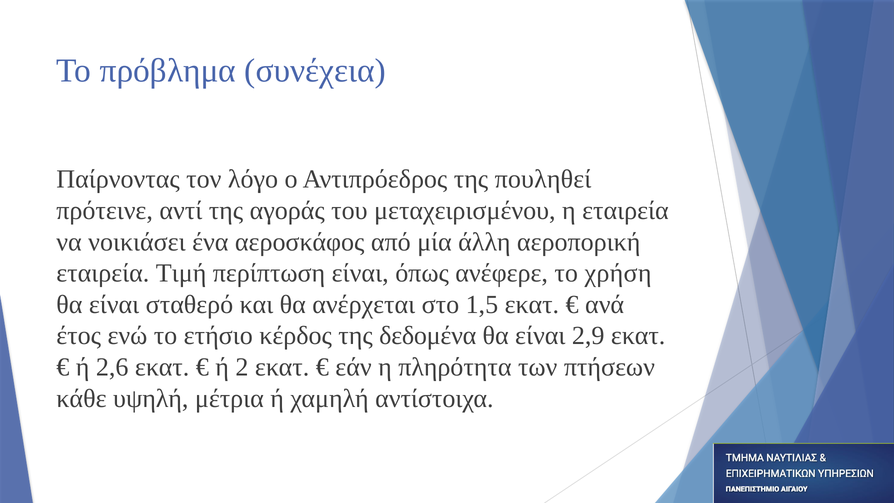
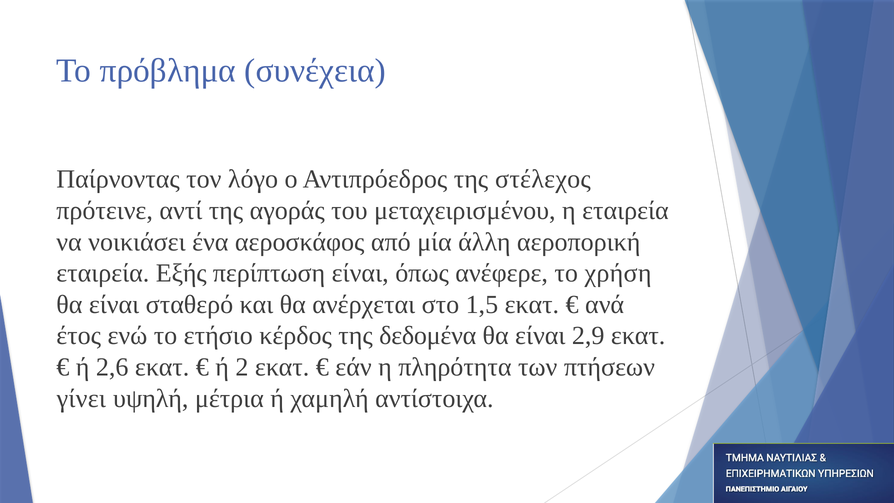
πουληθεί: πουληθεί -> στέλεχος (543, 179)
Τιμή: Τιμή -> Εξής (181, 273)
κάθε: κάθε -> γίνει (81, 398)
